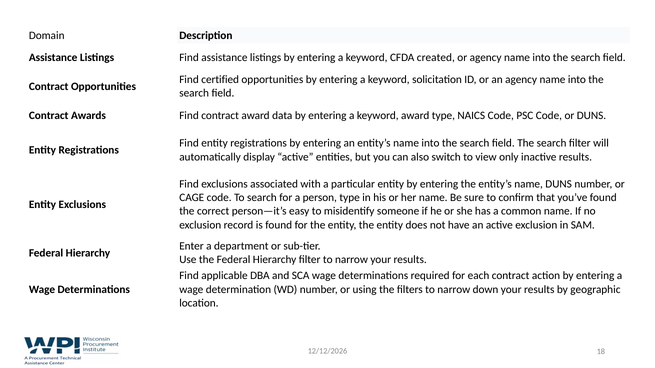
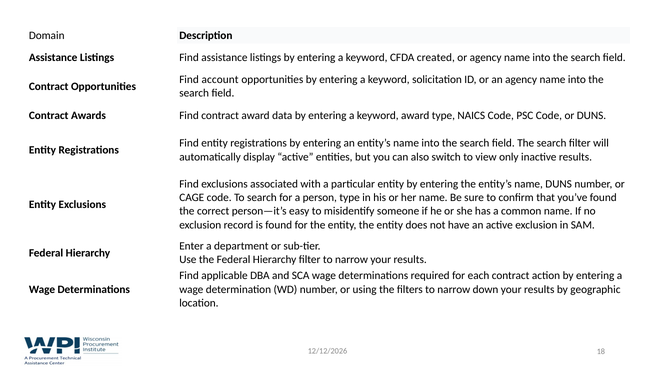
certified: certified -> account (220, 80)
